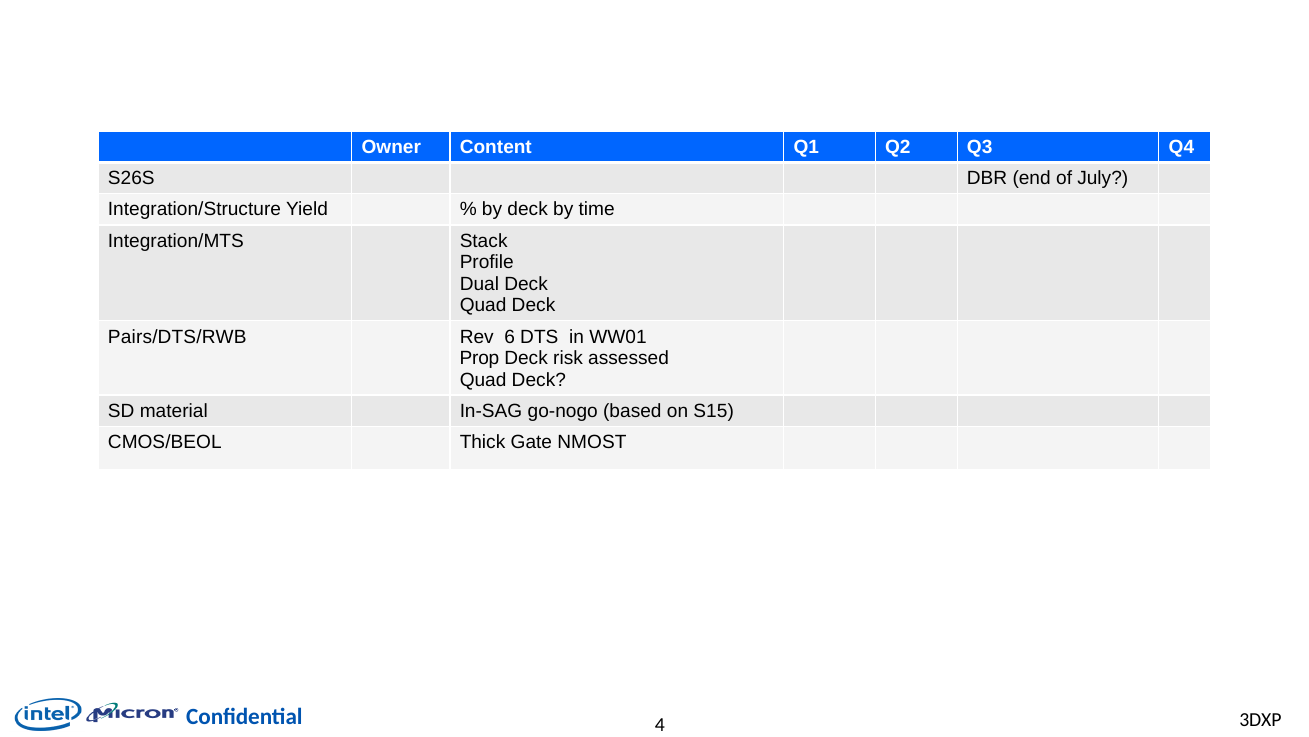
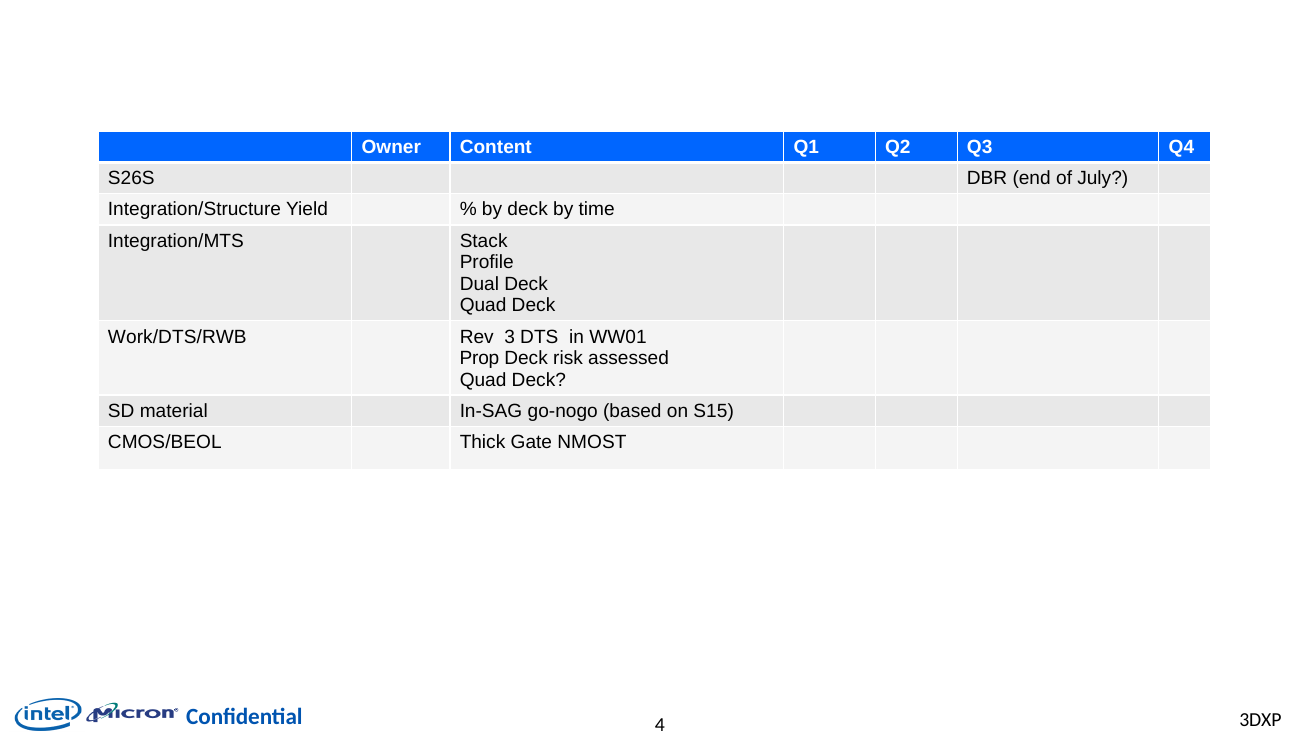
Pairs/DTS/RWB: Pairs/DTS/RWB -> Work/DTS/RWB (177, 336)
6: 6 -> 3 (510, 336)
